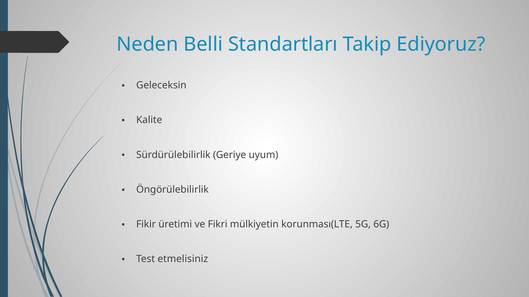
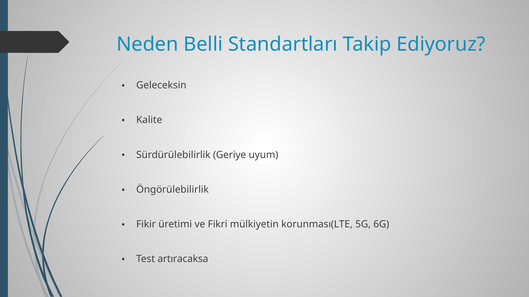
etmelisiniz: etmelisiniz -> artıracaksa (183, 260)
